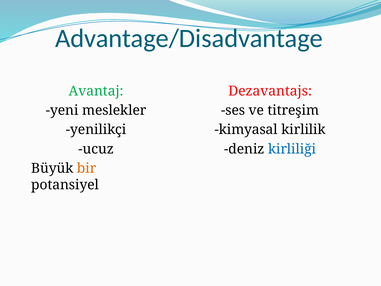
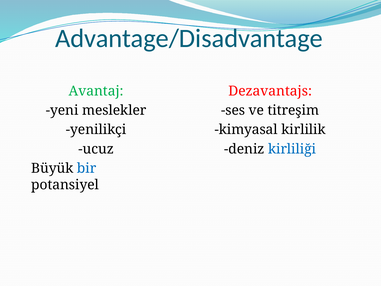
bir colour: orange -> blue (87, 168)
